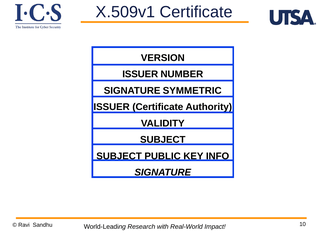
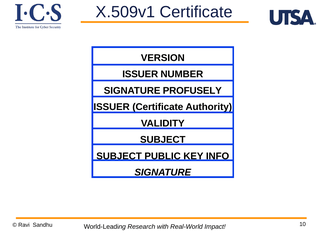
SYMMETRIC: SYMMETRIC -> PROFUSELY (192, 90)
